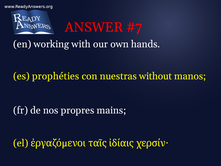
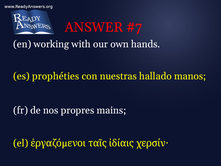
without: without -> hallado (155, 76)
